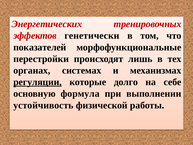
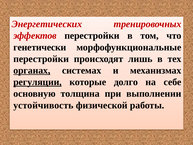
эффектов генетически: генетически -> перестройки (92, 36)
показателей: показателей -> генетически (40, 47)
органах underline: none -> present (32, 70)
формула: формула -> толщина (80, 93)
